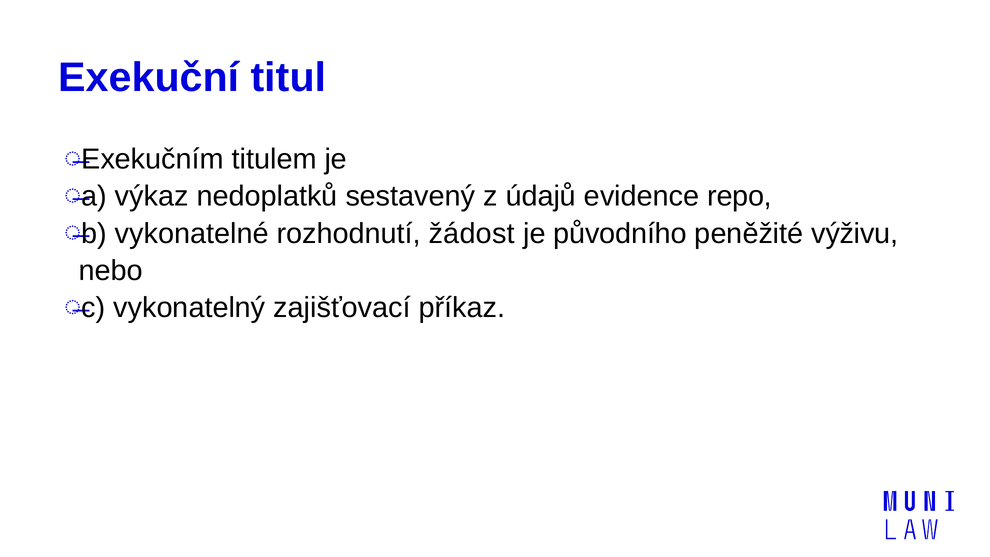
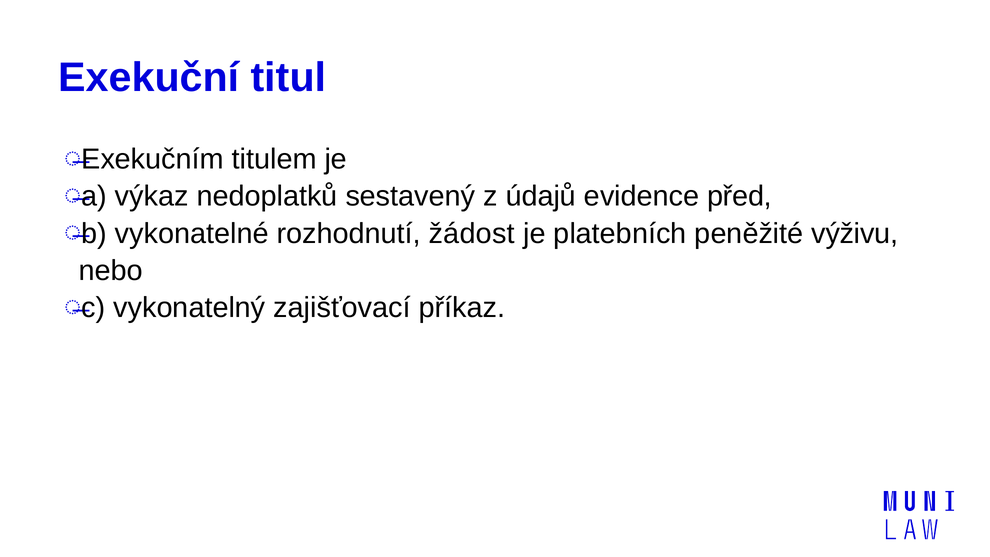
repo: repo -> před (740, 196)
původního: původního -> platebních (620, 233)
